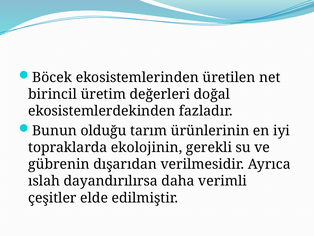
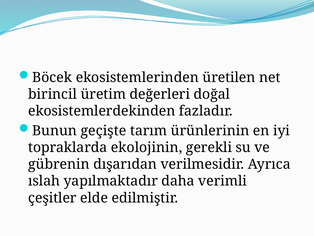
olduğu: olduğu -> geçişte (103, 130)
dayandırılırsa: dayandırılırsa -> yapılmaktadır (111, 181)
